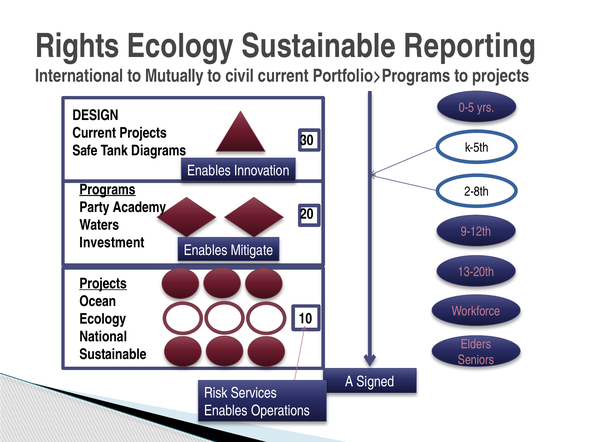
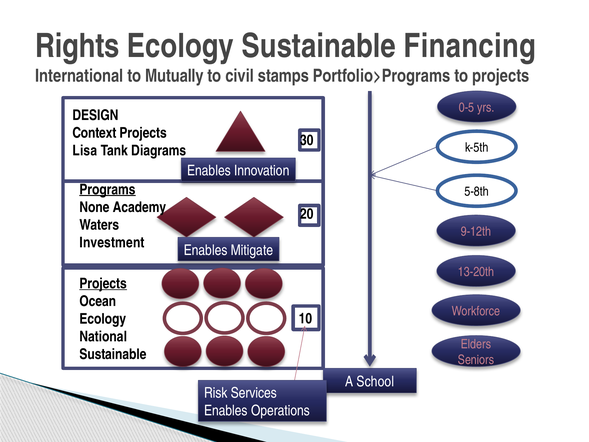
Reporting: Reporting -> Financing (470, 46)
civil current: current -> stamps (283, 76)
Current: Current -> Context (94, 133)
Safe: Safe -> Lisa (85, 151)
2-8th: 2-8th -> 5-8th (477, 192)
Party: Party -> None (94, 207)
Signed: Signed -> School (375, 381)
